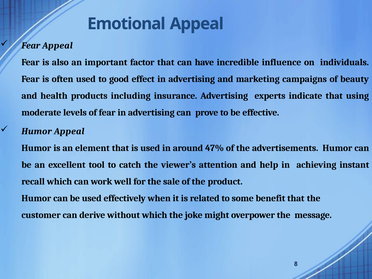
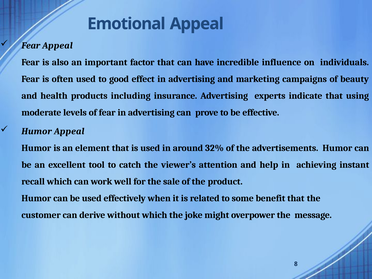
47%: 47% -> 32% (214, 148)
